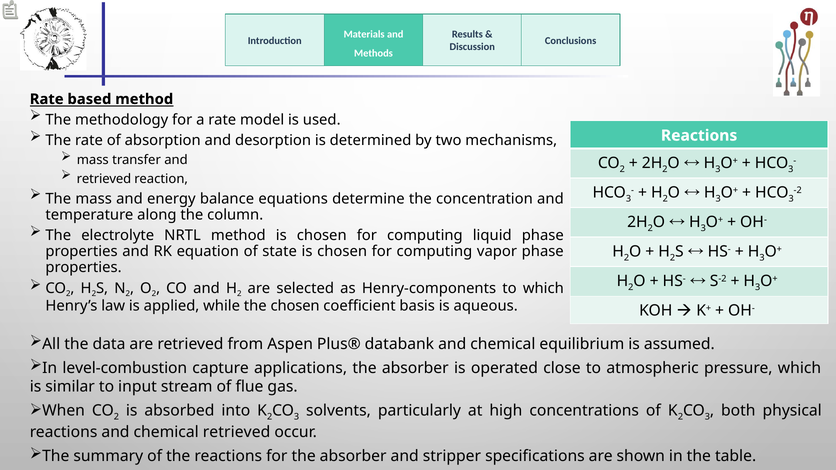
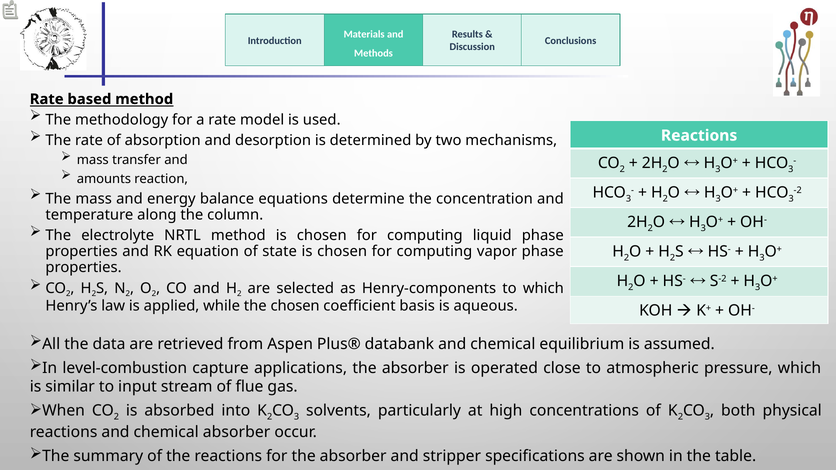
retrieved: retrieved -> amounts (104, 179)
chemical retrieved: retrieved -> absorber (237, 432)
